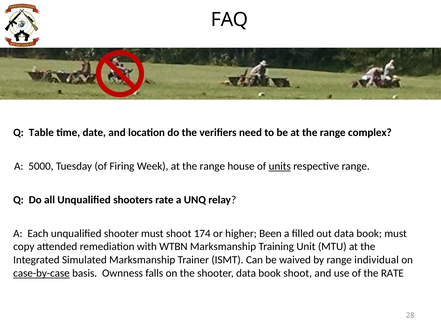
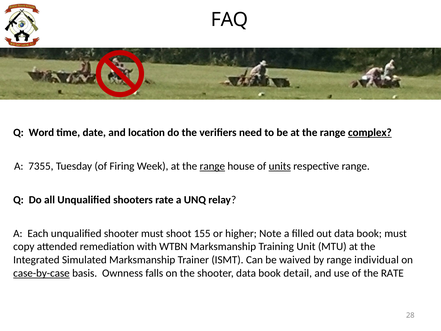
Table: Table -> Word (41, 133)
complex underline: none -> present (370, 133)
5000: 5000 -> 7355 (41, 166)
range underline: none -> present (212, 166)
174: 174 -> 155 (202, 233)
Been: Been -> Note (270, 233)
book shoot: shoot -> detail (298, 273)
